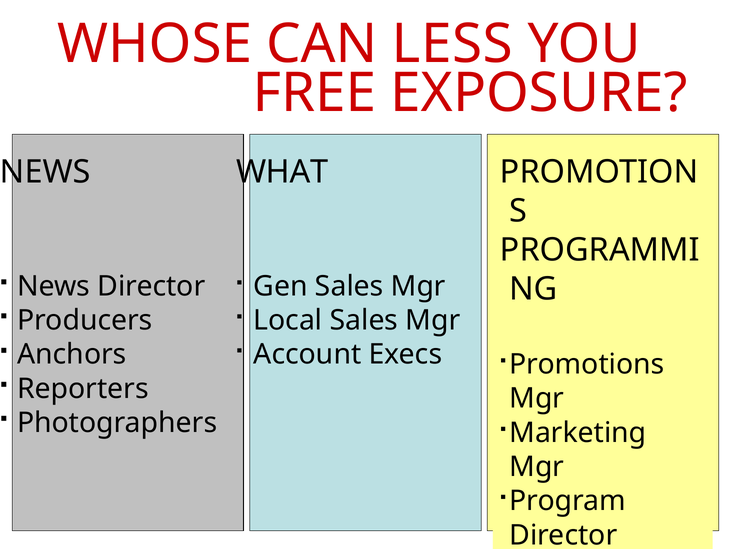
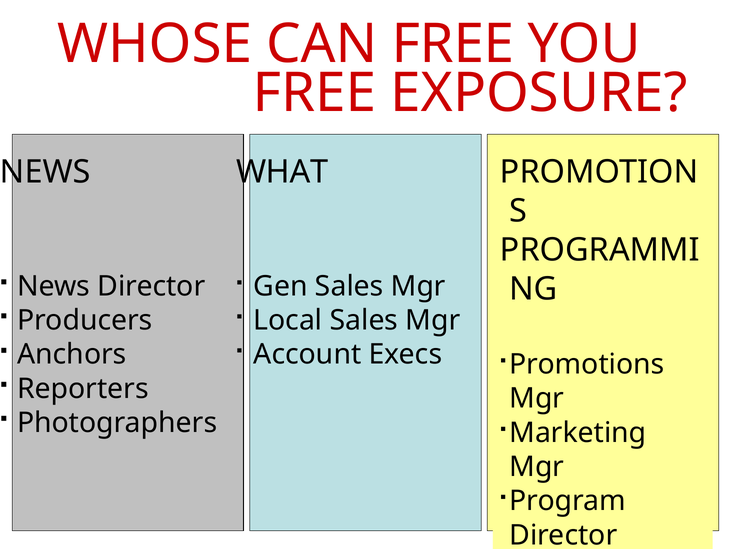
CAN LESS: LESS -> FREE (453, 44)
